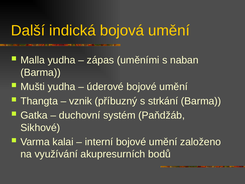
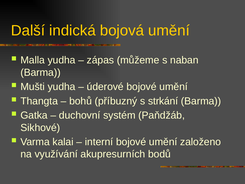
uměními: uměními -> můžeme (138, 60)
vznik: vznik -> bohů (81, 101)
